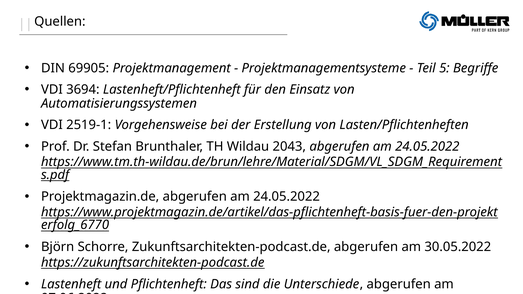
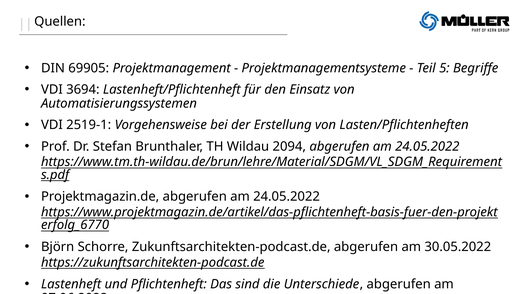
2043: 2043 -> 2094 (289, 146)
